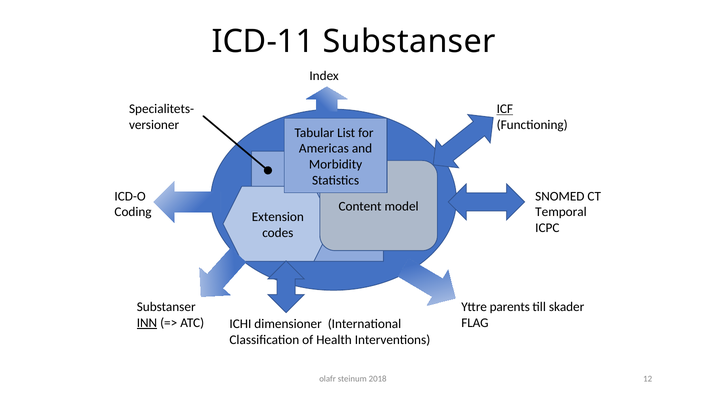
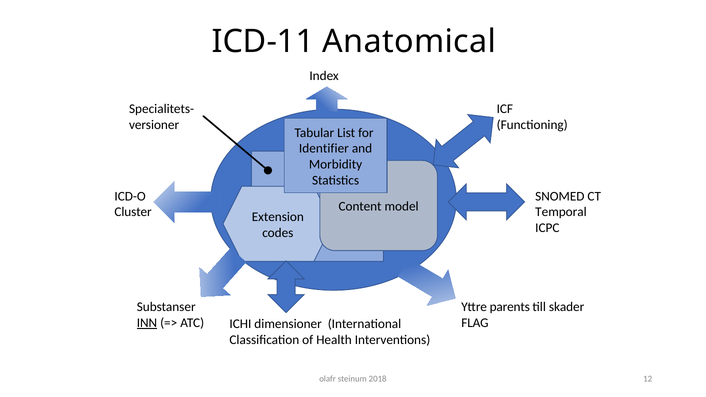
ICD-11 Substanser: Substanser -> Anatomical (409, 41)
ICF underline: present -> none (505, 109)
Americas: Americas -> Identifier (324, 149)
Coding: Coding -> Cluster (133, 212)
